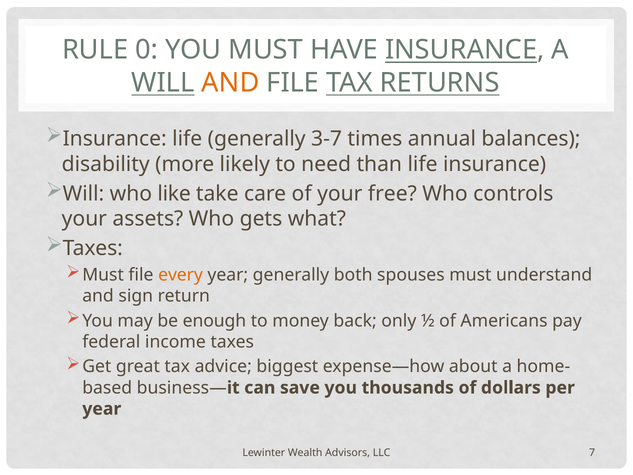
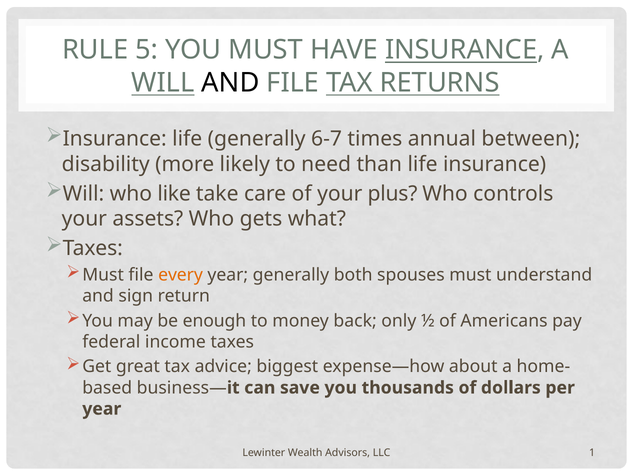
0: 0 -> 5 (147, 50)
AND colour: orange -> black (230, 82)
3-7: 3-7 -> 6-7 (327, 139)
balances: balances -> between (531, 139)
free: free -> plus (392, 193)
7: 7 -> 1 (592, 453)
